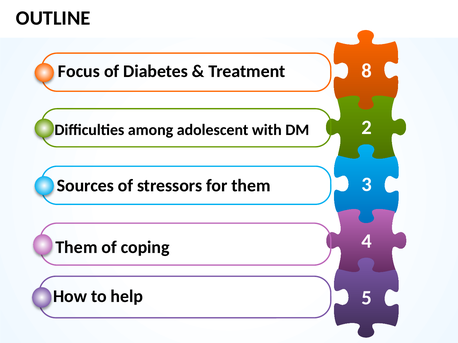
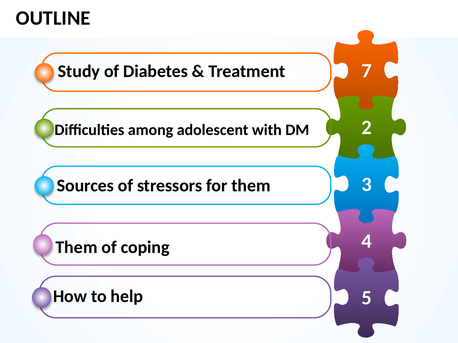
Focus: Focus -> Study (79, 71)
8: 8 -> 7 (367, 71)
